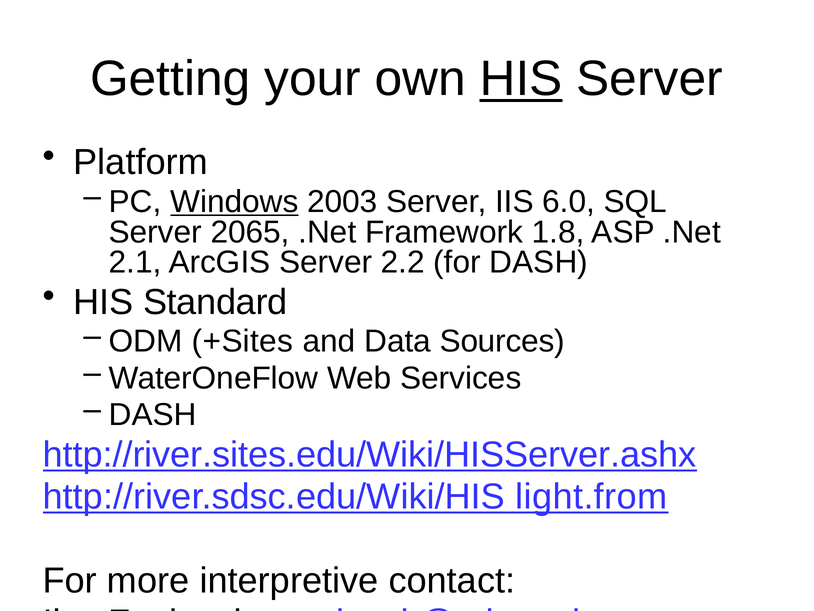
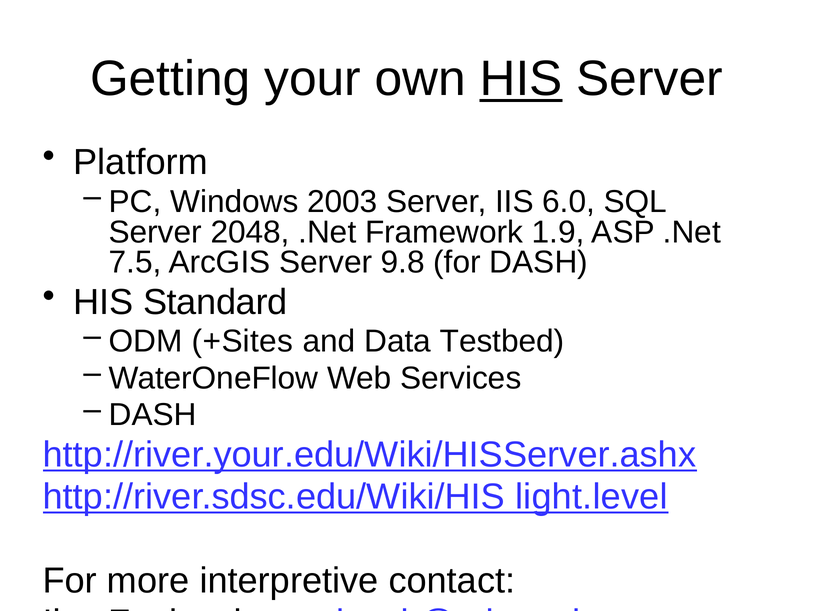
Windows underline: present -> none (234, 201)
2065: 2065 -> 2048 (250, 232)
1.8: 1.8 -> 1.9 (558, 232)
2.1: 2.1 -> 7.5 (135, 262)
2.2: 2.2 -> 9.8 (403, 262)
Sources: Sources -> Testbed (502, 341)
http://river.sites.edu/Wiki/HISServer.ashx: http://river.sites.edu/Wiki/HISServer.ashx -> http://river.your.edu/Wiki/HISServer.ashx (369, 454)
light.from: light.from -> light.level (591, 496)
